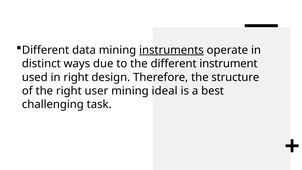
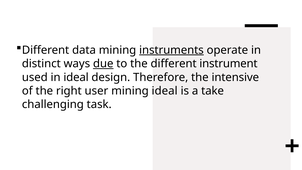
due underline: none -> present (103, 64)
in right: right -> ideal (76, 77)
structure: structure -> intensive (235, 77)
best: best -> take (213, 91)
